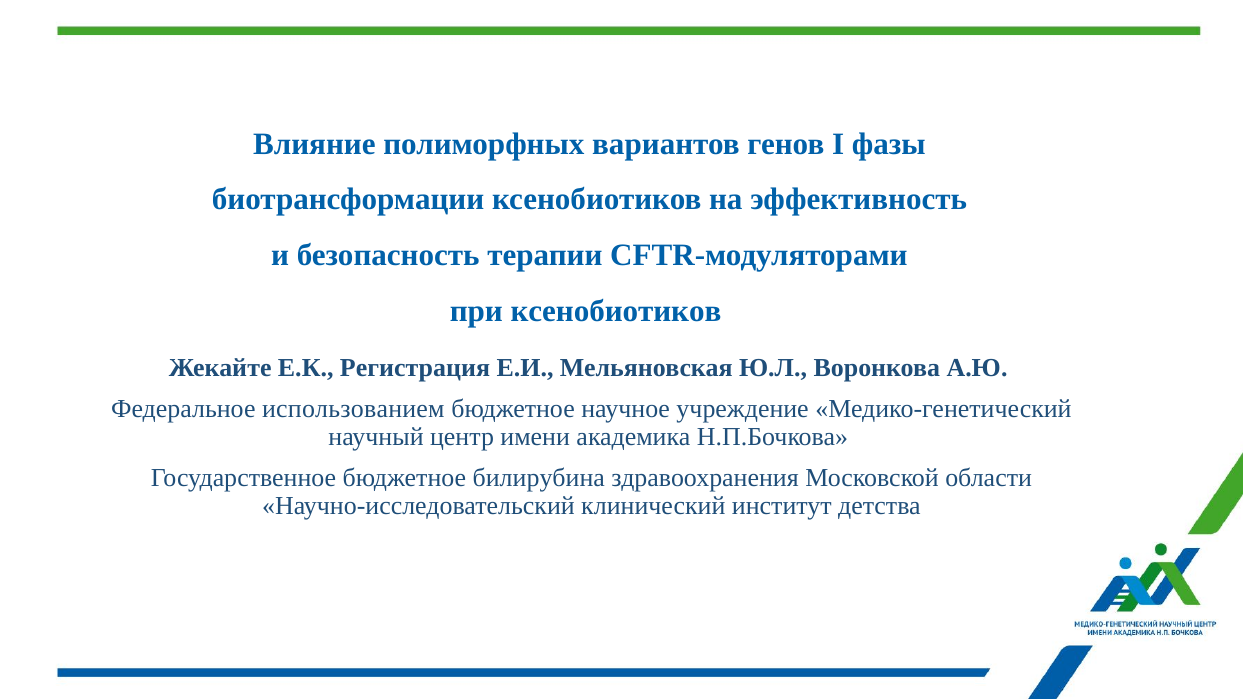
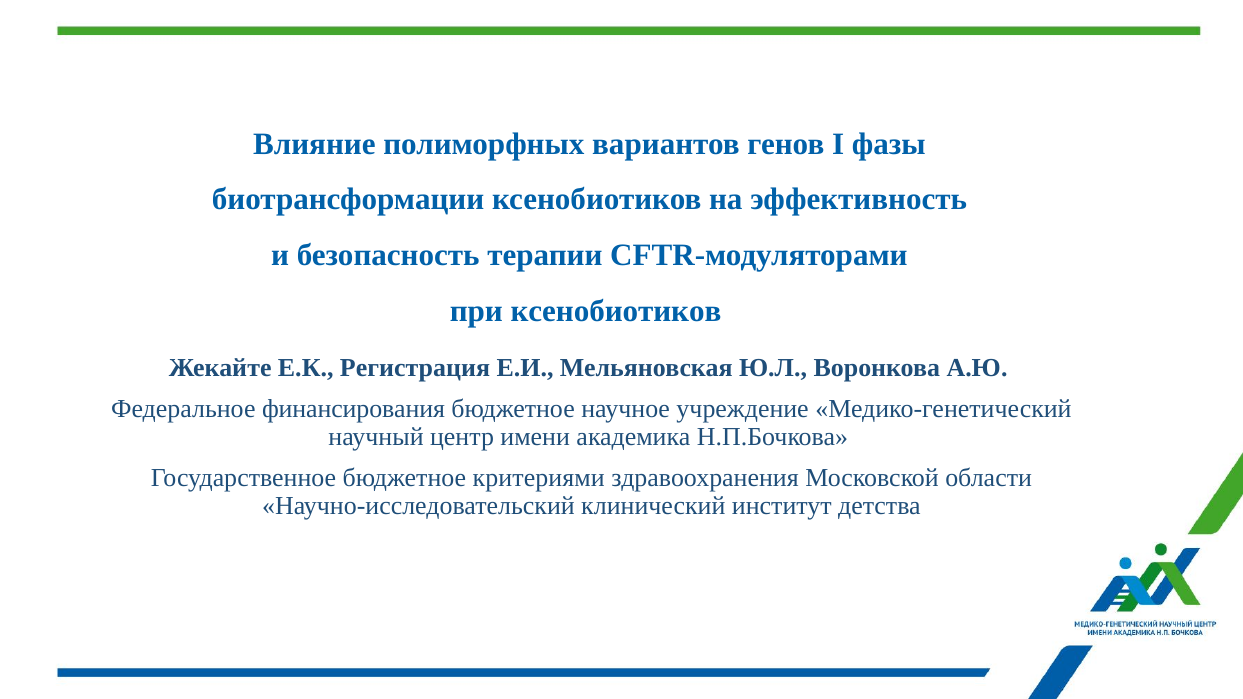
использованием: использованием -> финансирования (354, 409)
билирубина: билирубина -> критериями (539, 478)
